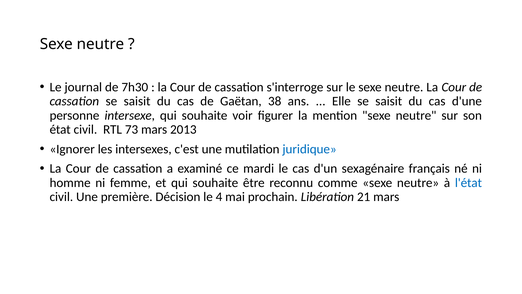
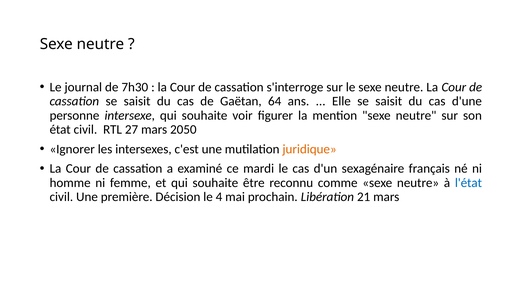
38: 38 -> 64 (275, 101)
73: 73 -> 27 (132, 129)
2013: 2013 -> 2050 (183, 129)
juridique colour: blue -> orange (310, 149)
